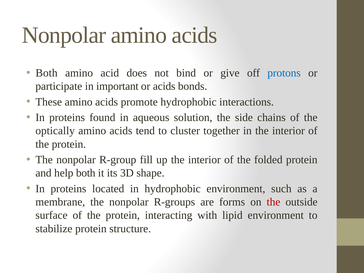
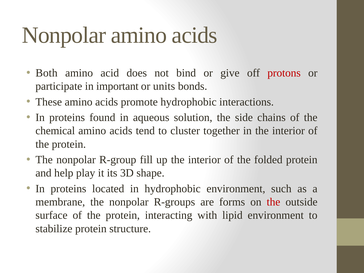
protons colour: blue -> red (284, 73)
or acids: acids -> units (164, 86)
optically: optically -> chemical (55, 131)
help both: both -> play (86, 173)
